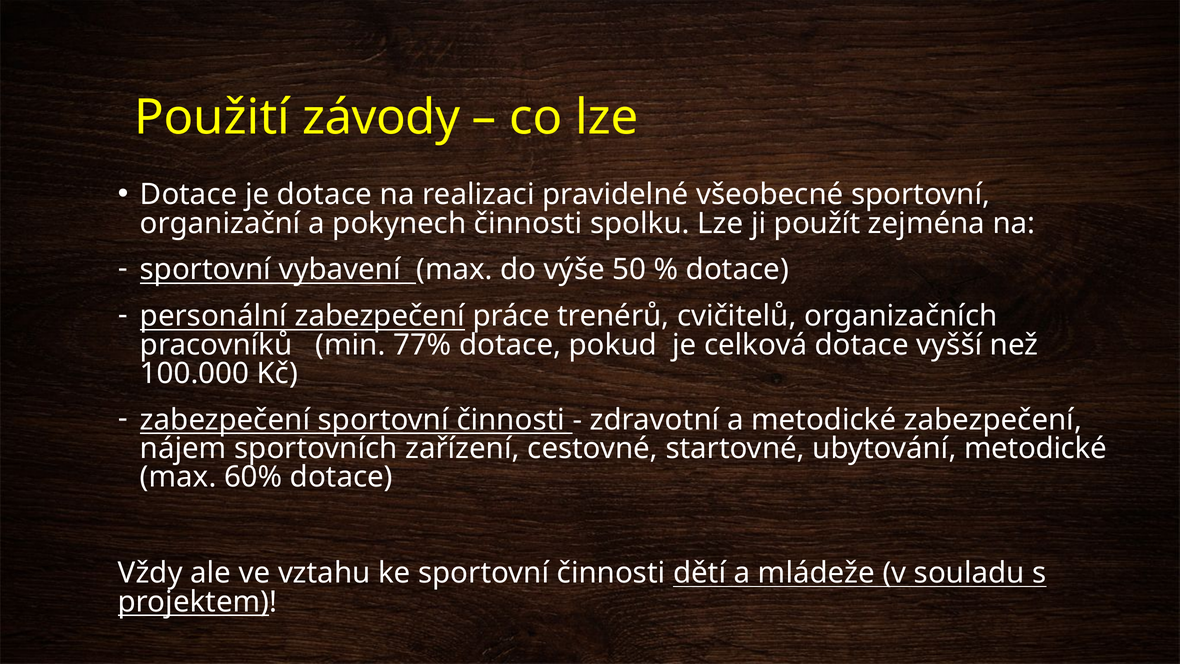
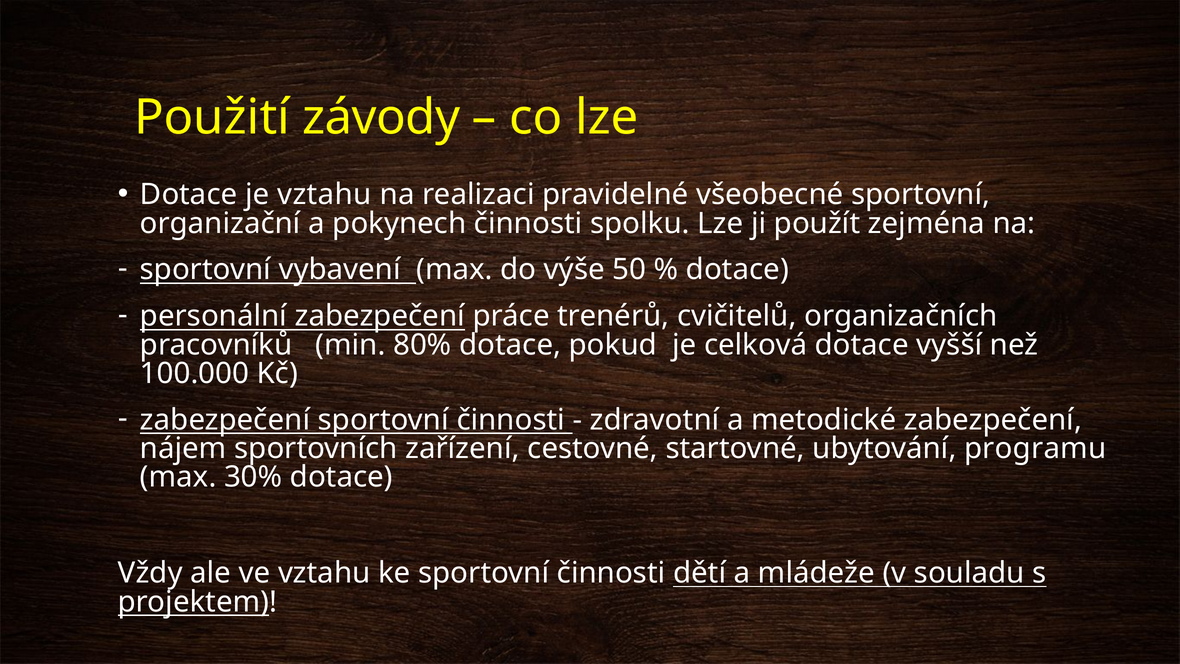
je dotace: dotace -> vztahu (324, 195)
77%: 77% -> 80% (422, 345)
ubytování metodické: metodické -> programu (1035, 448)
60%: 60% -> 30% (253, 477)
